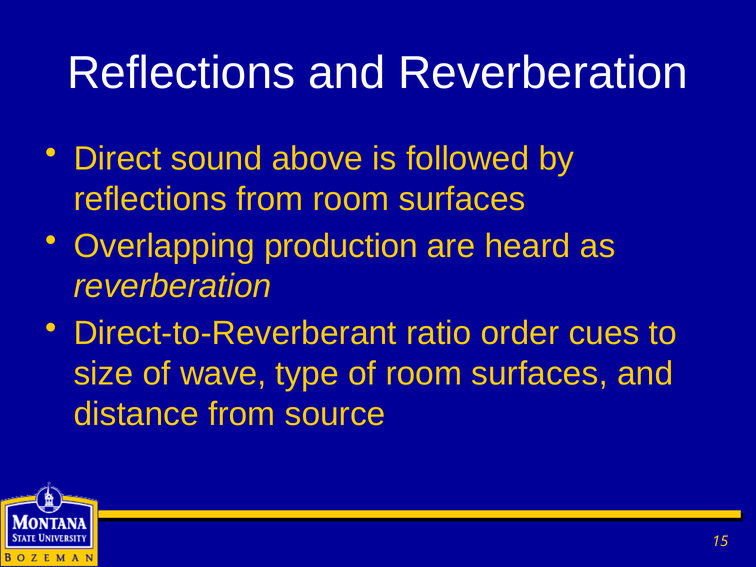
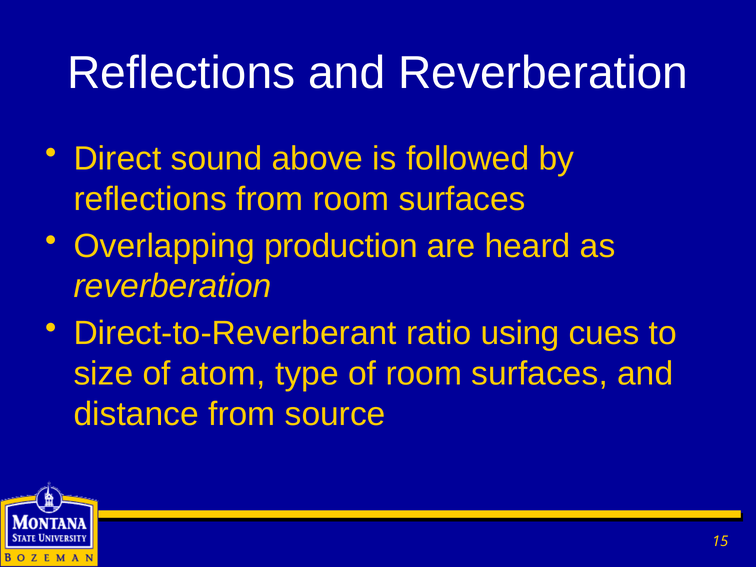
order: order -> using (520, 333)
wave: wave -> atom (223, 374)
